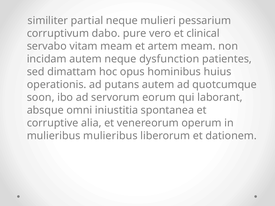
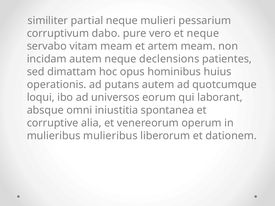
et clinical: clinical -> neque (203, 33)
dysfunction: dysfunction -> declensions (169, 59)
soon: soon -> loqui (41, 98)
servorum: servorum -> universos (115, 98)
